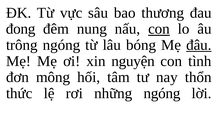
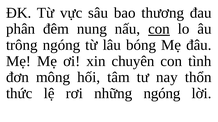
đong: đong -> phân (21, 29)
đâu underline: present -> none (199, 45)
nguyện: nguyện -> chuyên (133, 61)
